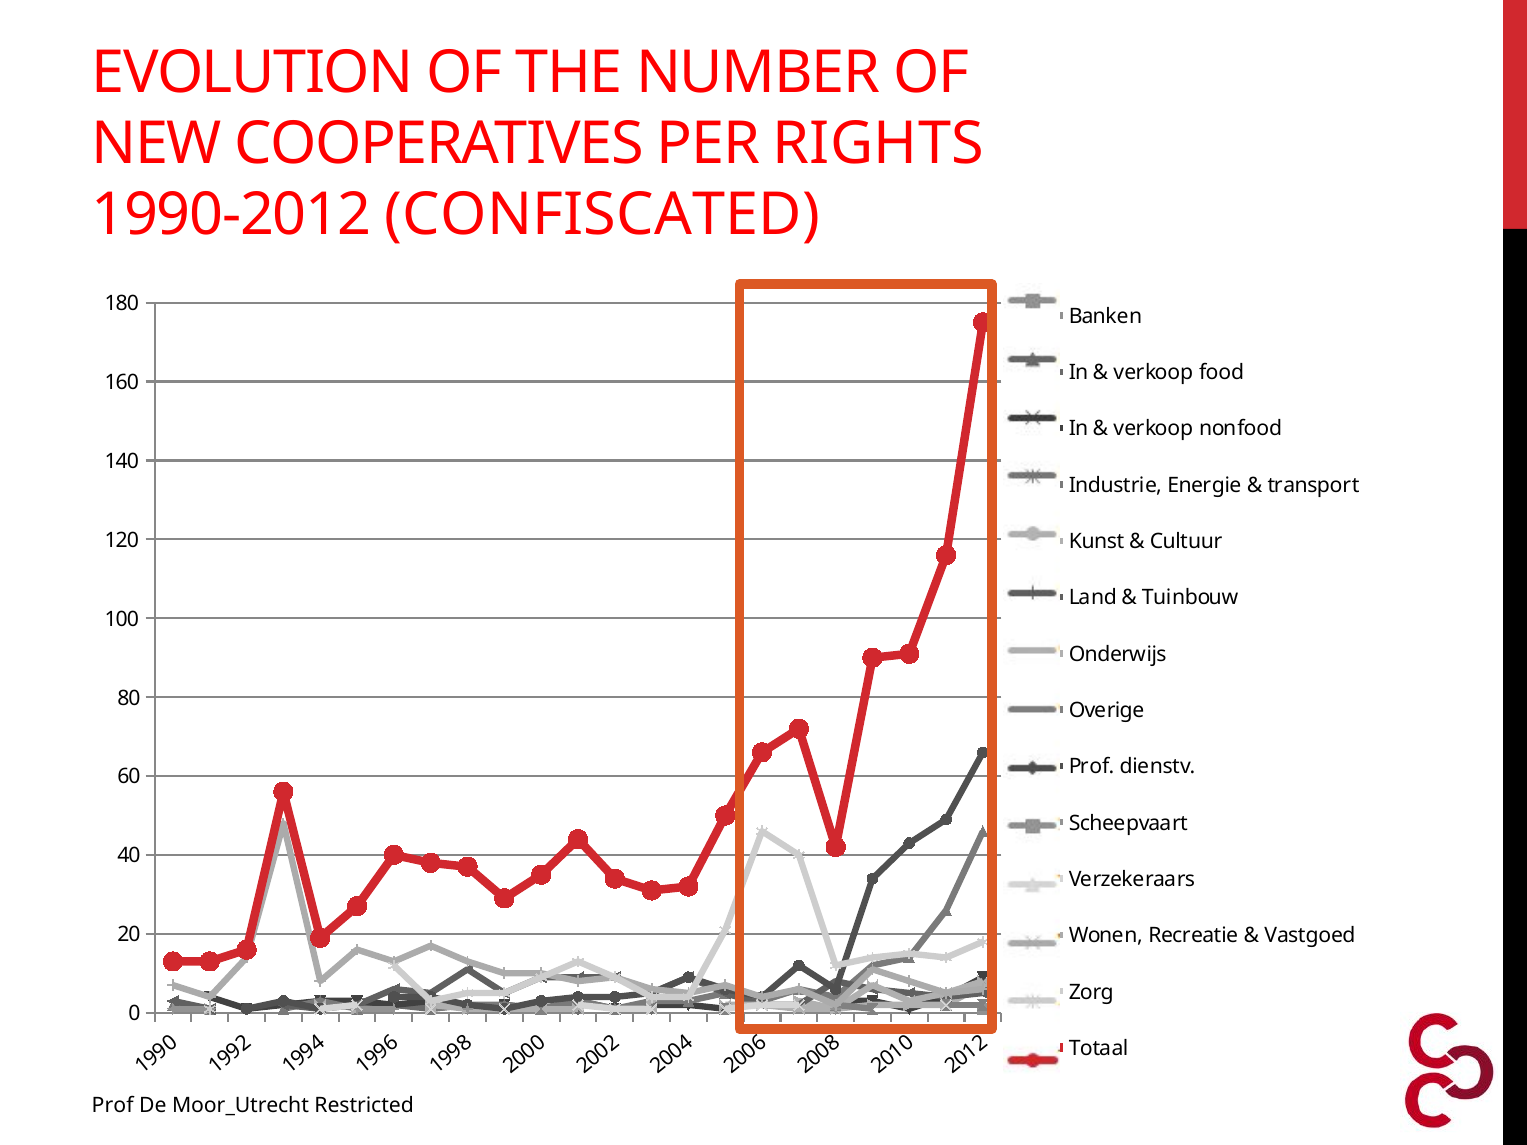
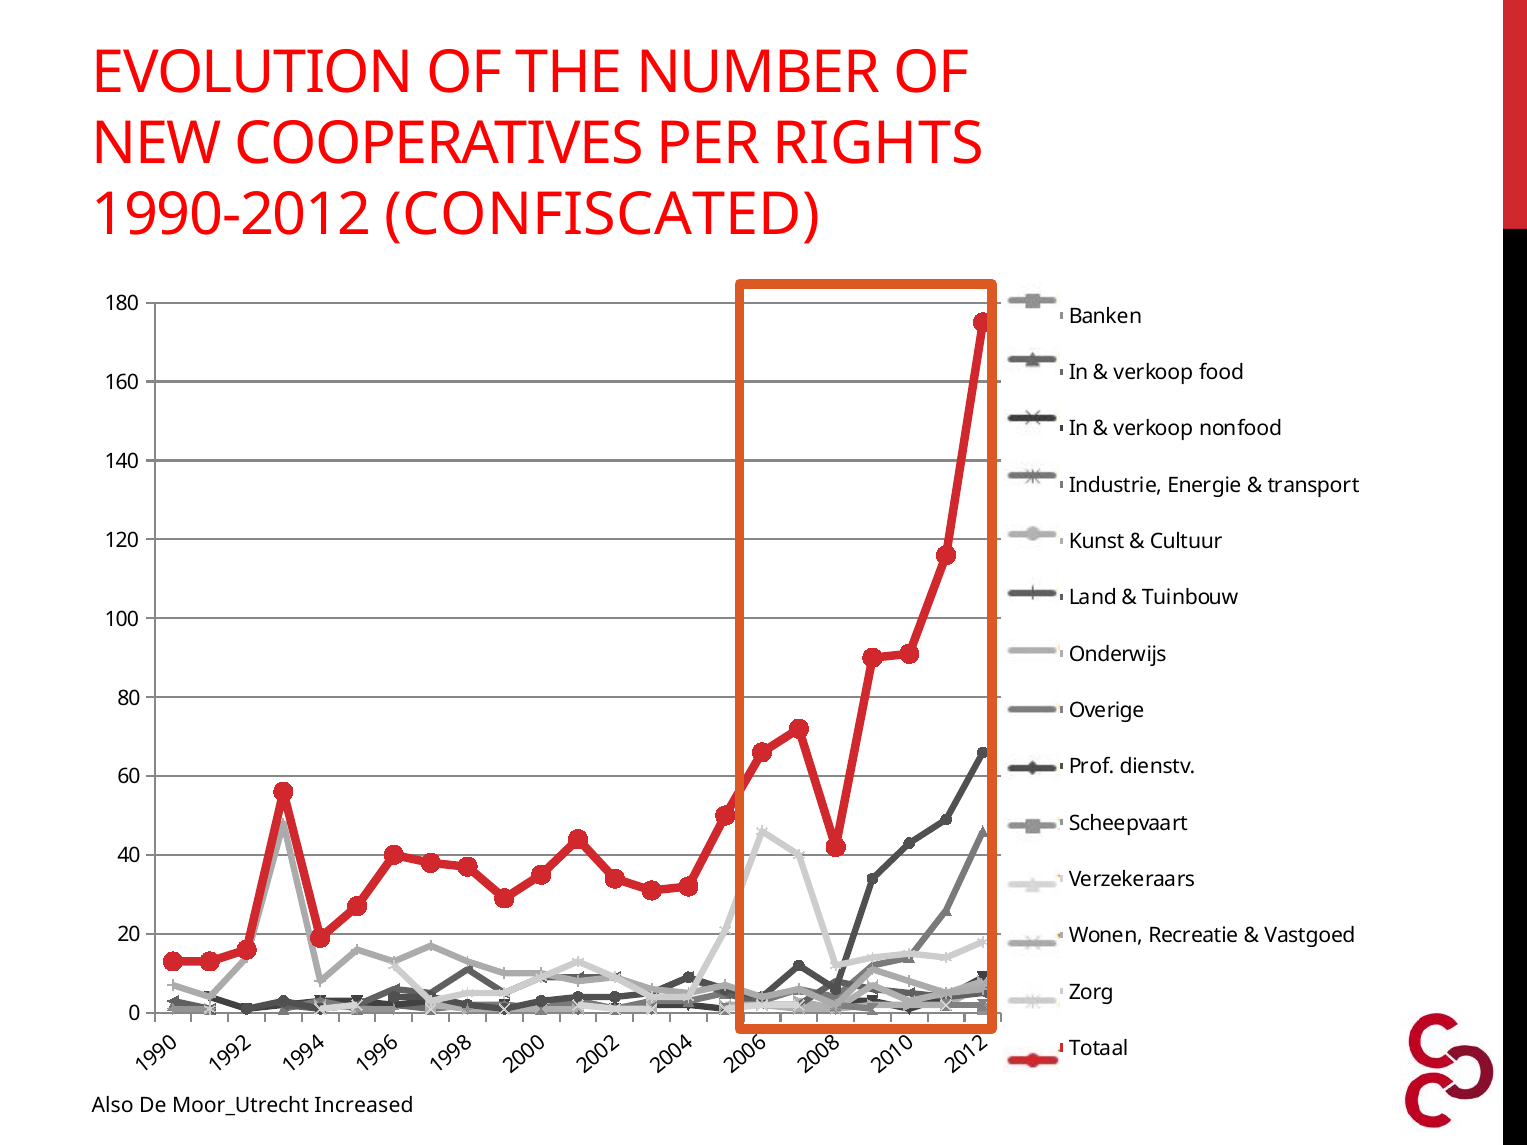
Prof: Prof -> Also (113, 1106)
Restricted: Restricted -> Increased (364, 1106)
